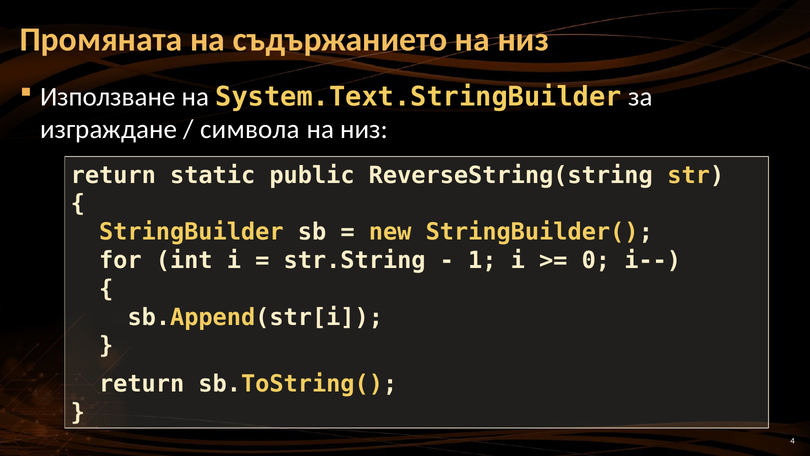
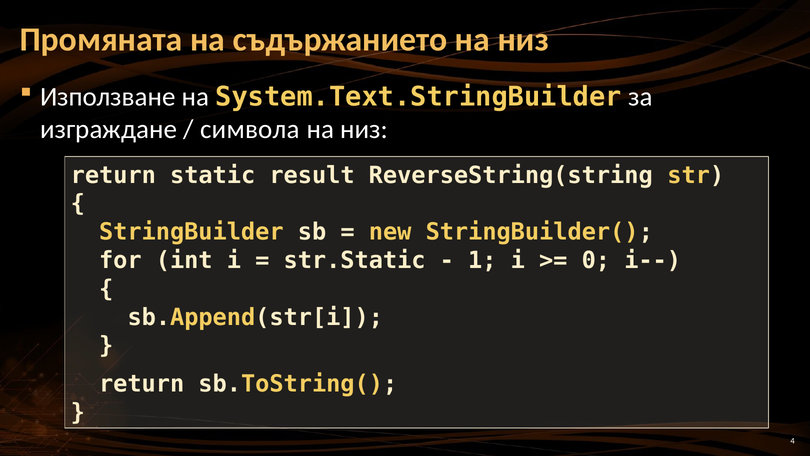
public: public -> result (312, 175)
str.String: str.String -> str.Static (355, 260)
